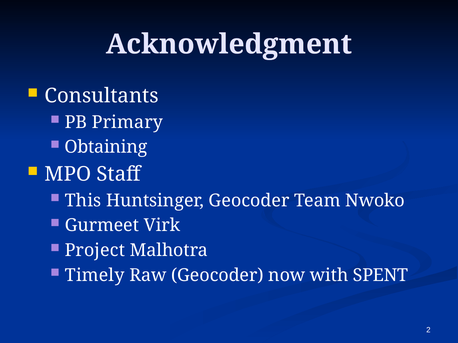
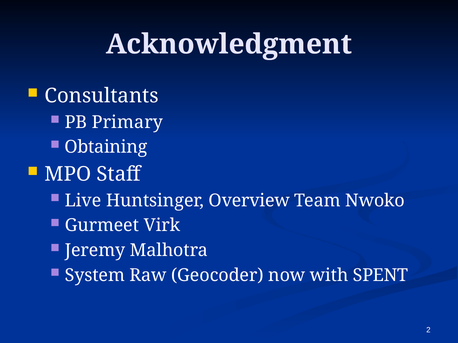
This: This -> Live (83, 201)
Huntsinger Geocoder: Geocoder -> Overview (249, 201)
Project: Project -> Jeremy (95, 251)
Timely: Timely -> System (95, 276)
